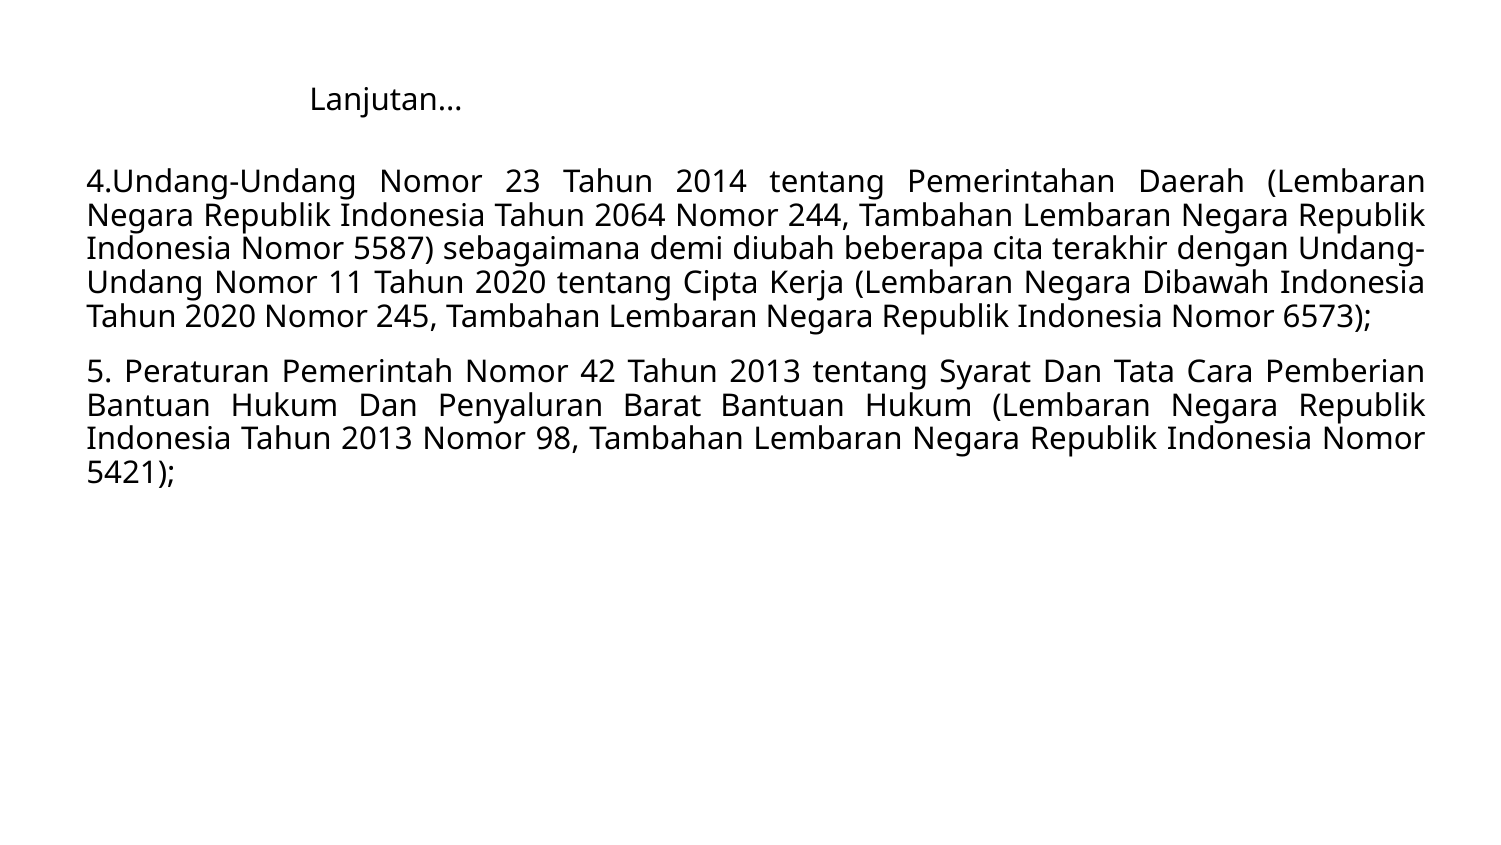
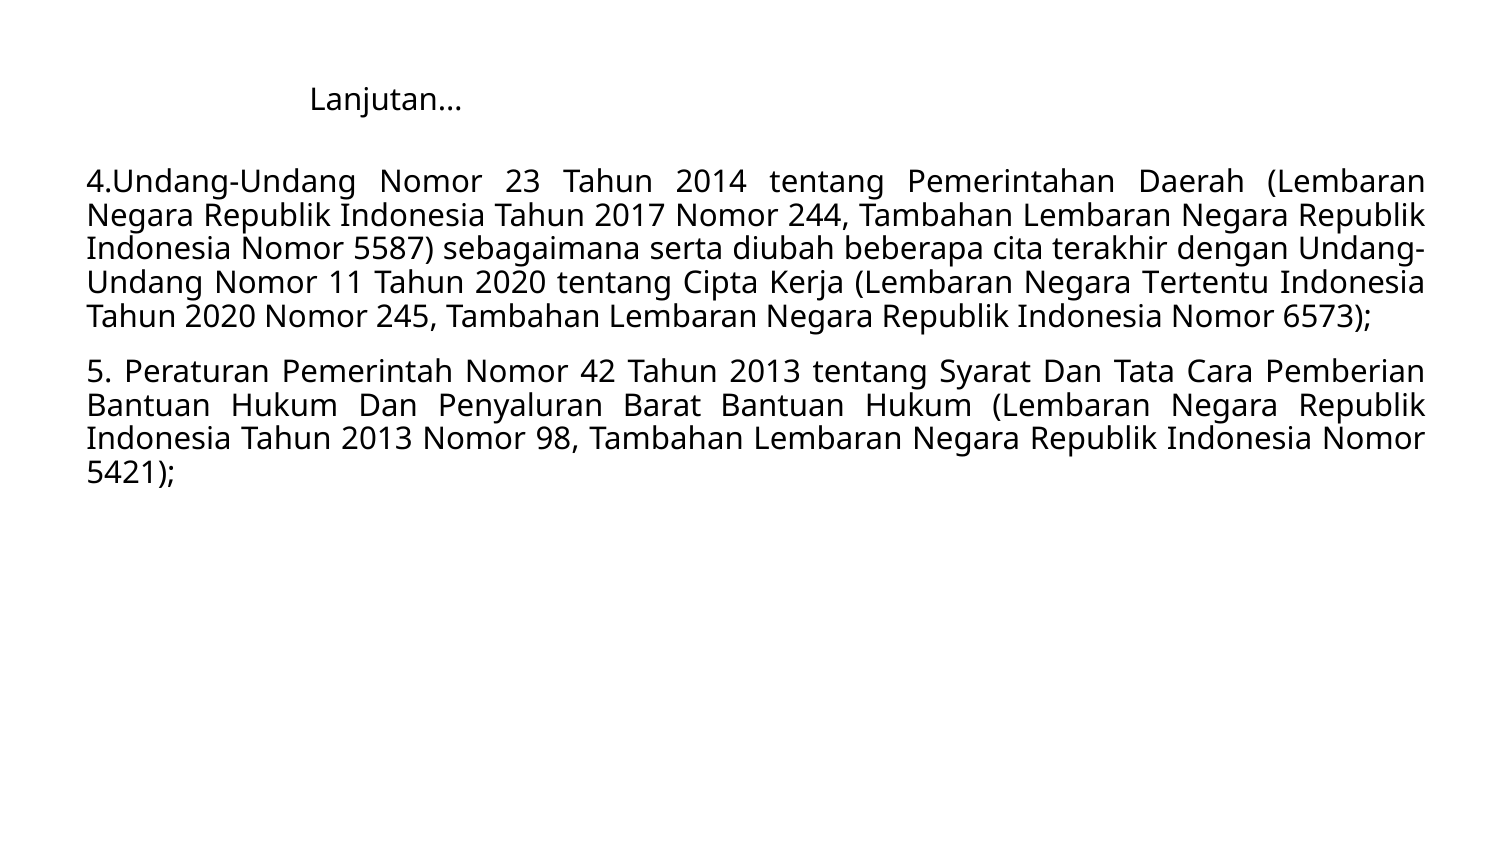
2064: 2064 -> 2017 (630, 216)
demi: demi -> serta (687, 249)
Dibawah: Dibawah -> Tertentu (1206, 283)
